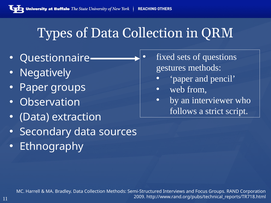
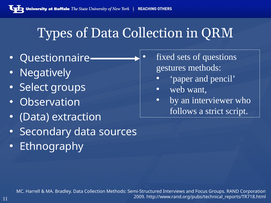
Paper: Paper -> Select (34, 88)
from: from -> want (197, 90)
